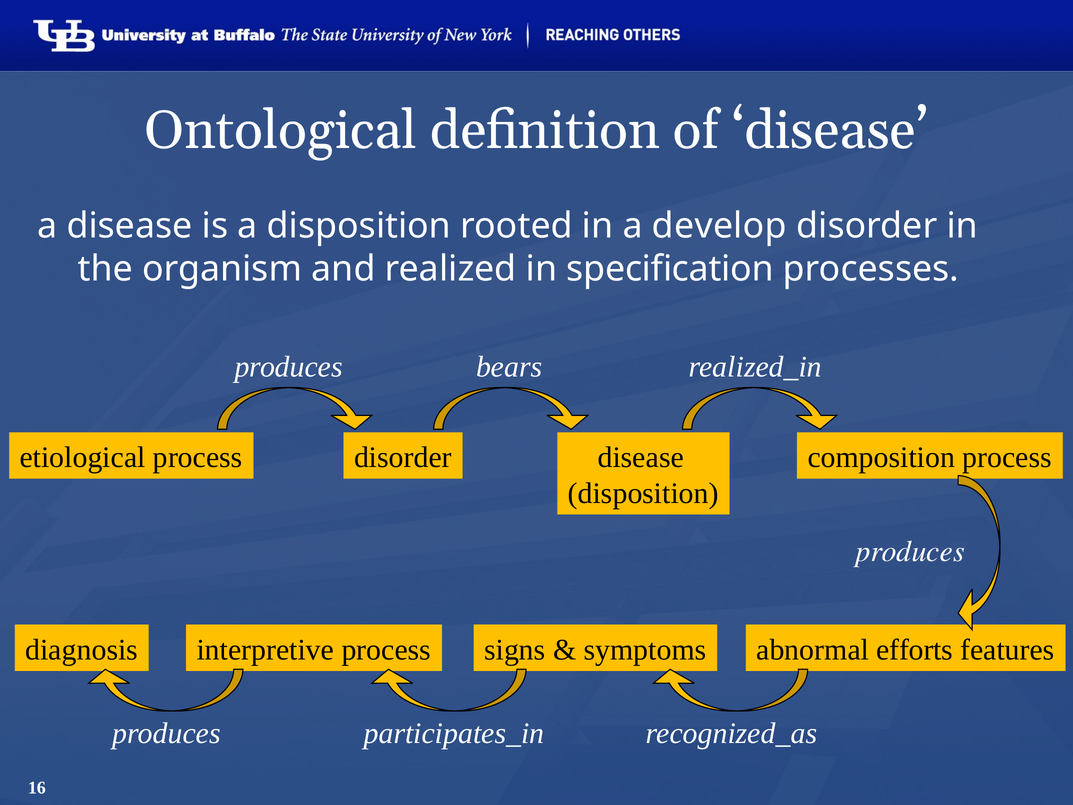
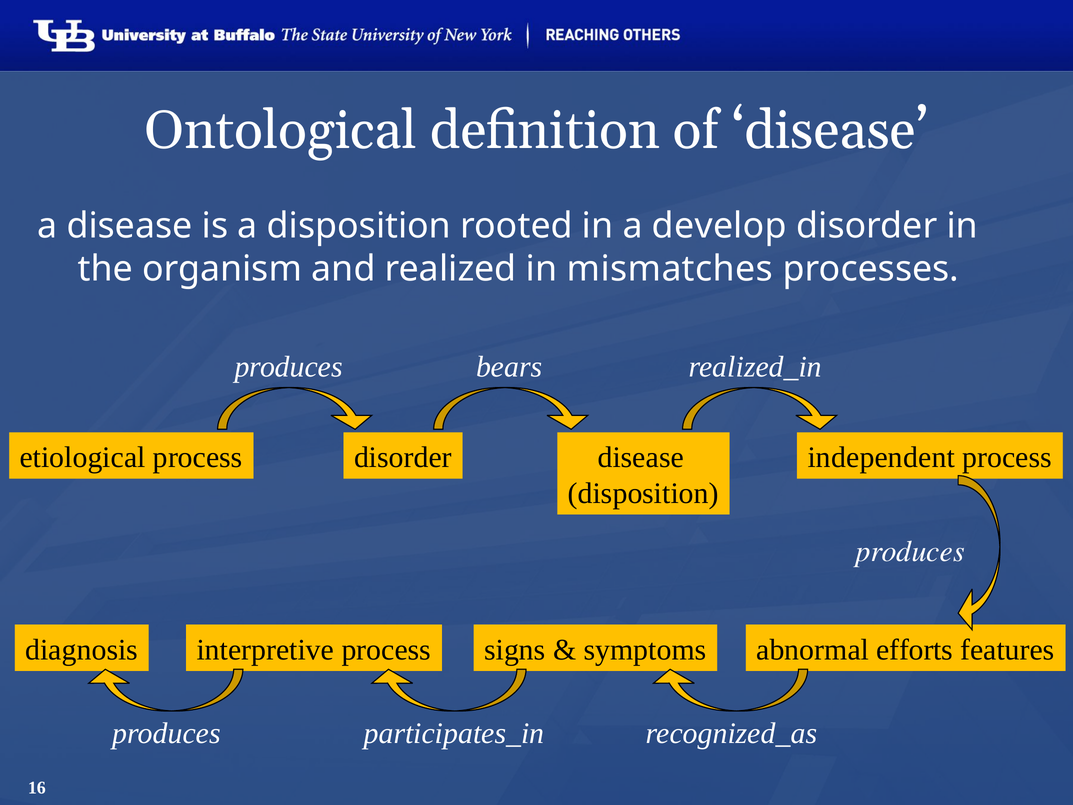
specification: specification -> mismatches (670, 269)
composition: composition -> independent (881, 457)
